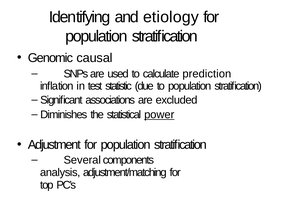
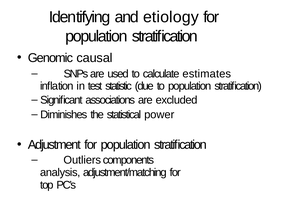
prediction: prediction -> estimates (207, 74)
power underline: present -> none (159, 114)
Several: Several -> Outliers (82, 160)
